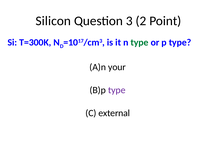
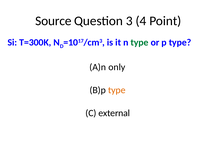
Silicon: Silicon -> Source (53, 21)
2: 2 -> 4 (141, 21)
your: your -> only (117, 67)
type colour: purple -> orange (117, 91)
